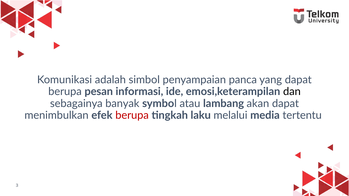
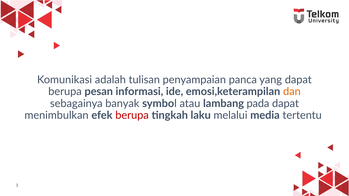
simbol: simbol -> tulisan (144, 80)
dan colour: black -> orange (292, 92)
akan: akan -> pada (258, 104)
